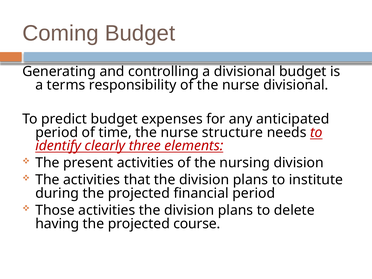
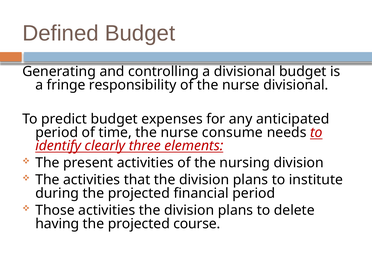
Coming: Coming -> Defined (60, 33)
terms: terms -> fringe (66, 85)
structure: structure -> consume (232, 132)
